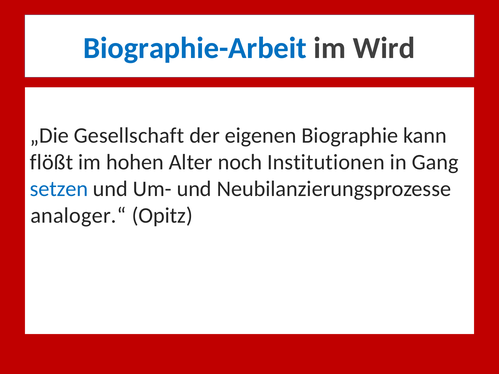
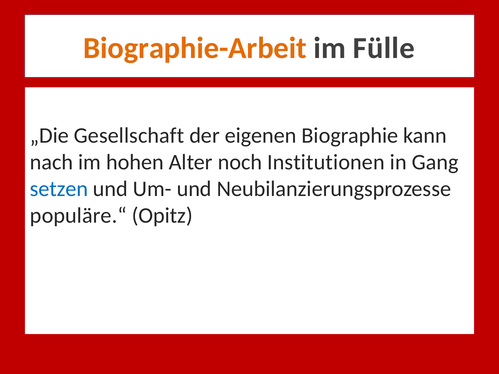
Biographie-Arbeit colour: blue -> orange (195, 48)
Wird: Wird -> Fülle (384, 48)
flößt: flößt -> nach (52, 162)
analoger.“: analoger.“ -> populäre.“ (78, 216)
